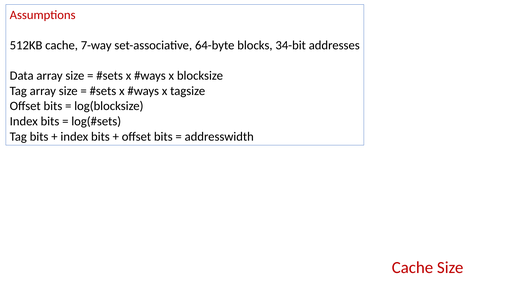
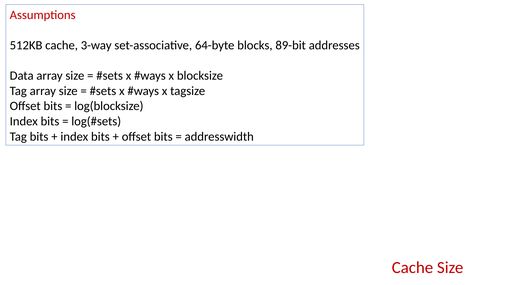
7-way: 7-way -> 3-way (96, 45)
34-bit: 34-bit -> 89-bit (291, 45)
